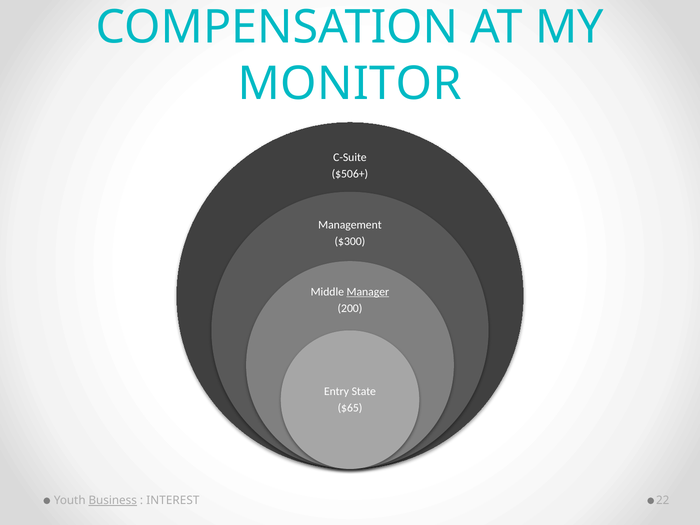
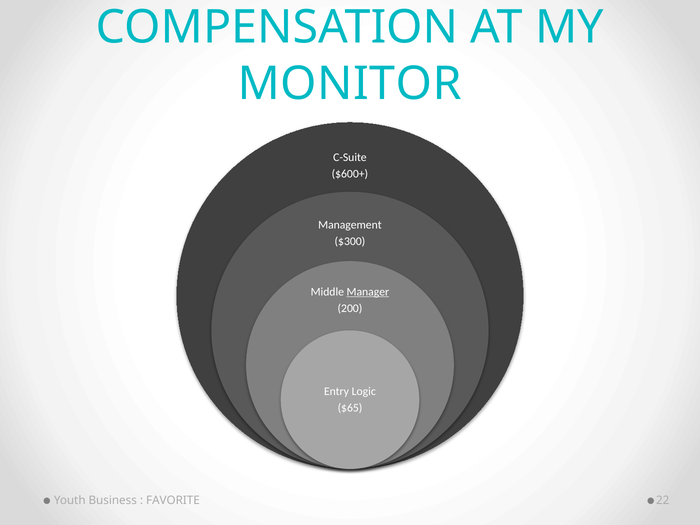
$506+: $506+ -> $600+ (350, 174)
State: State -> Logic (364, 391)
Business underline: present -> none (113, 500)
INTEREST: INTEREST -> FAVORITE (173, 500)
